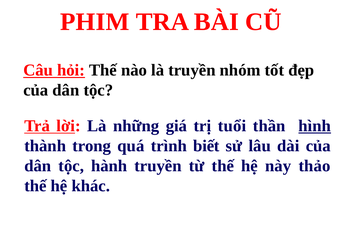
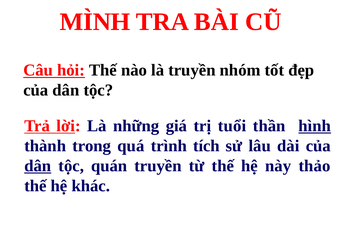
PHIM: PHIM -> MÌNH (95, 22)
biết: biết -> tích (206, 146)
dân underline: none -> present (38, 166)
hành: hành -> quán (109, 166)
